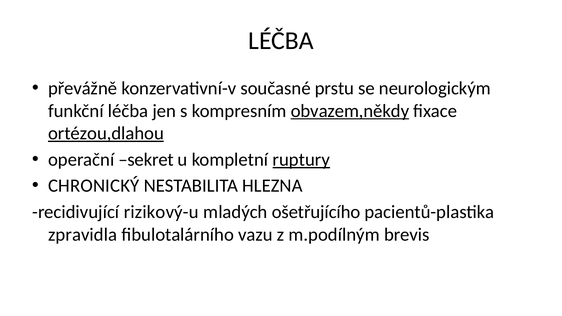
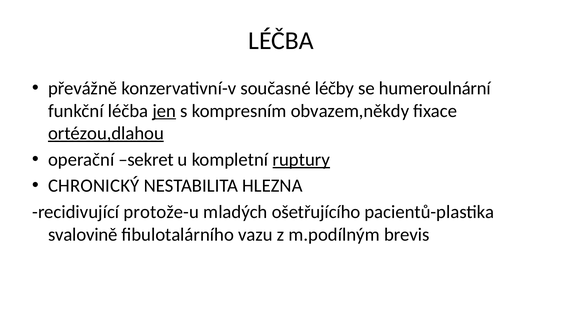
prstu: prstu -> léčby (334, 88)
neurologickým: neurologickým -> humeroulnární (435, 88)
jen underline: none -> present (164, 111)
obvazem,někdy underline: present -> none (350, 111)
rizikový-u: rizikový-u -> protože-u (161, 212)
zpravidla: zpravidla -> svalovině (83, 235)
